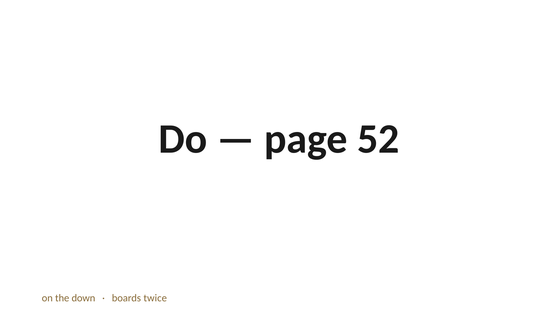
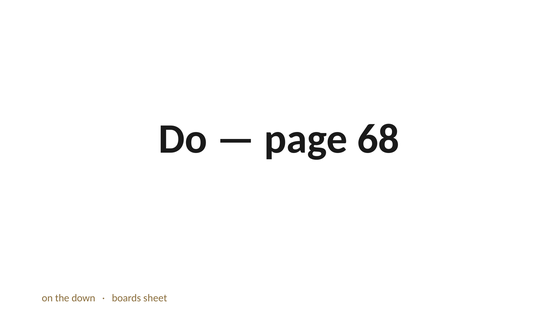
52: 52 -> 68 (378, 139)
twice: twice -> sheet (155, 298)
